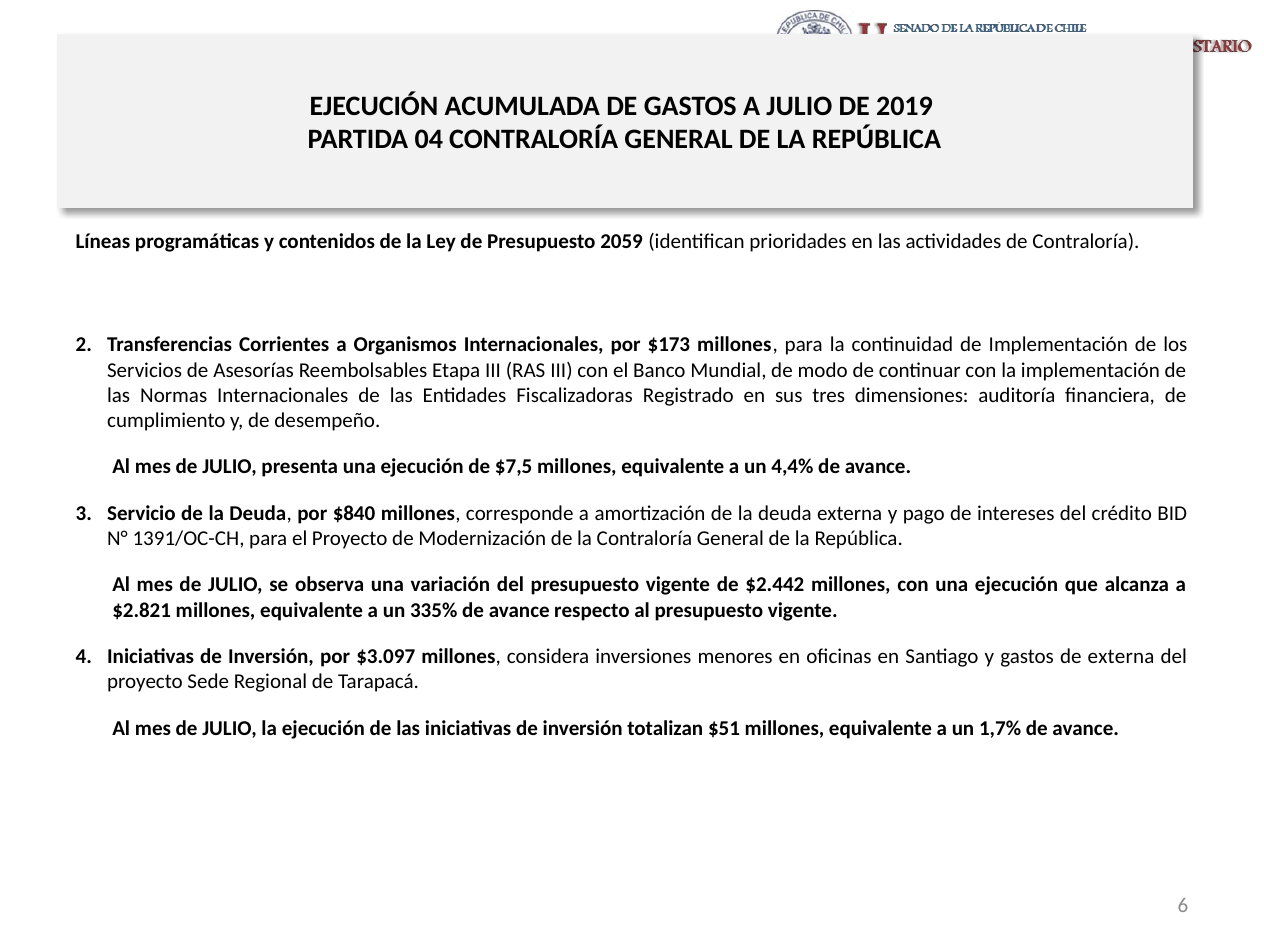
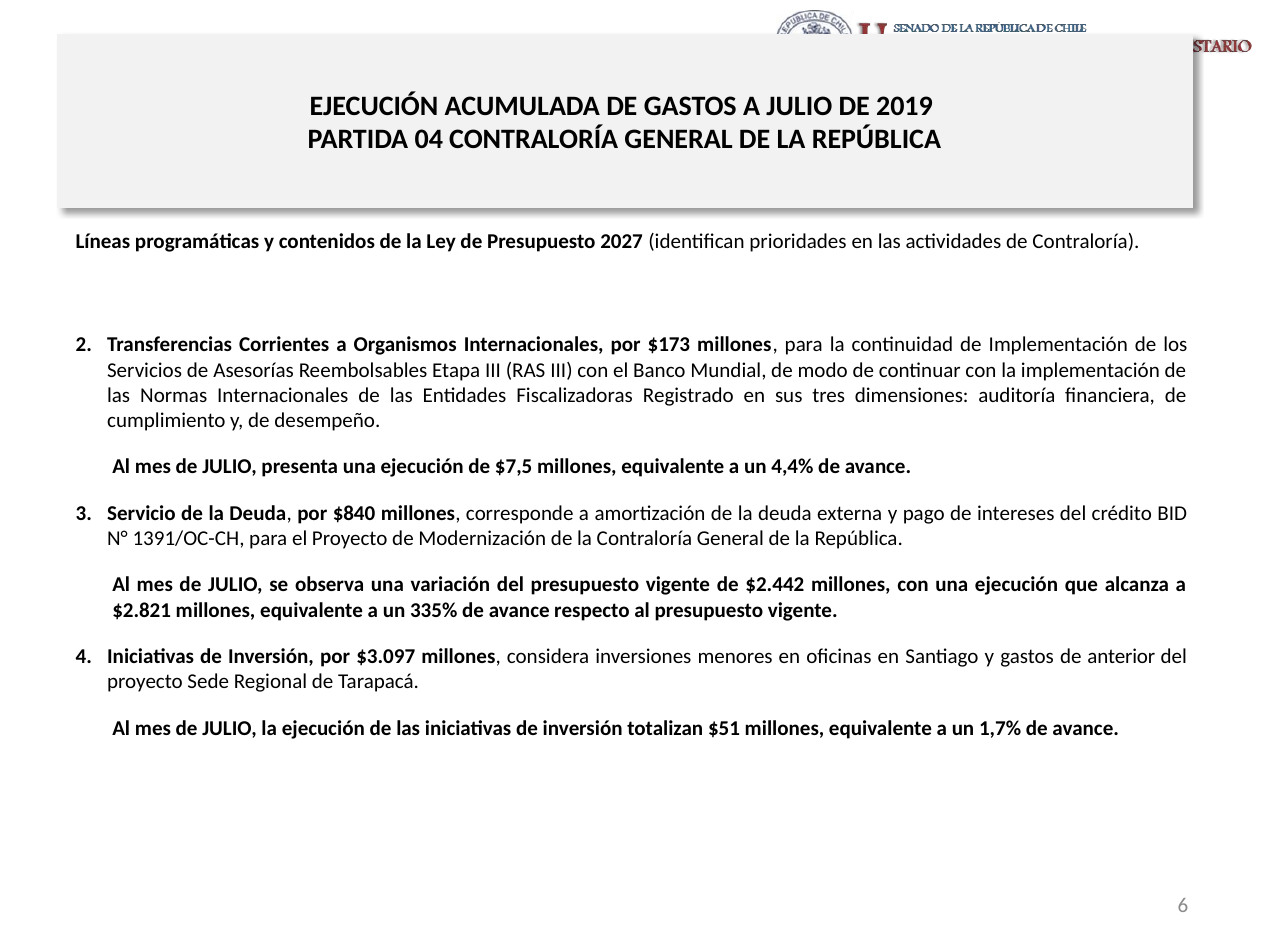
2059: 2059 -> 2027 (622, 242)
de externa: externa -> anterior (1121, 657)
